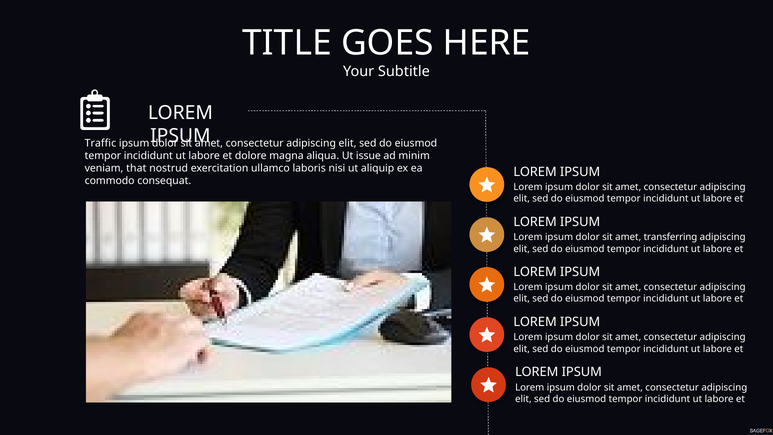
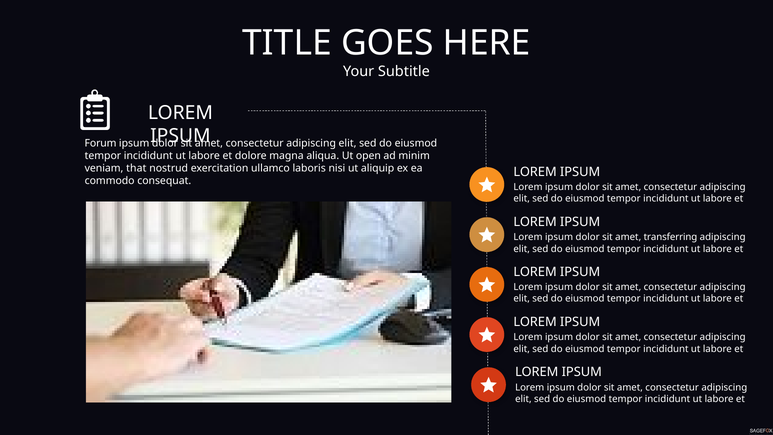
Traffic: Traffic -> Forum (101, 143)
issue: issue -> open (368, 156)
